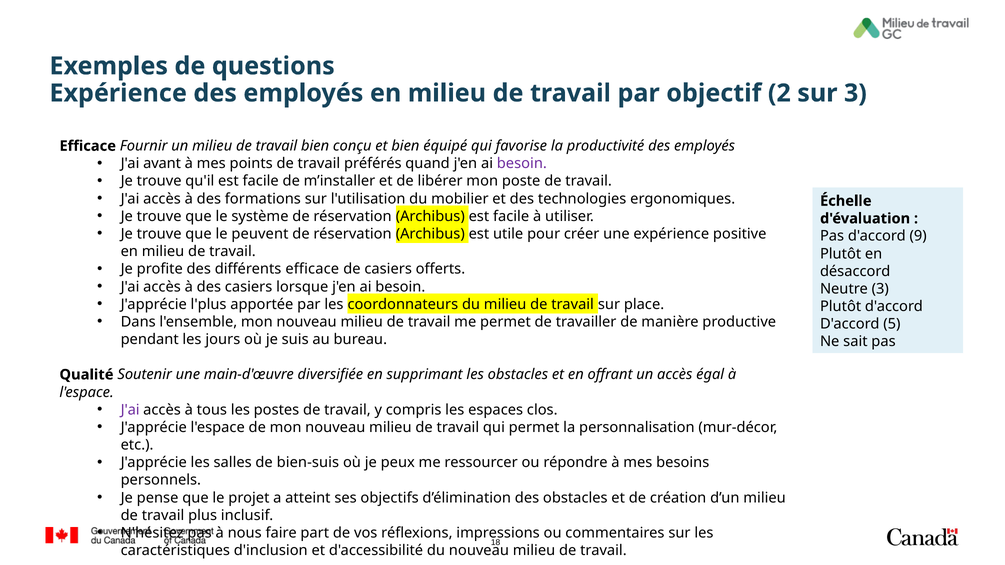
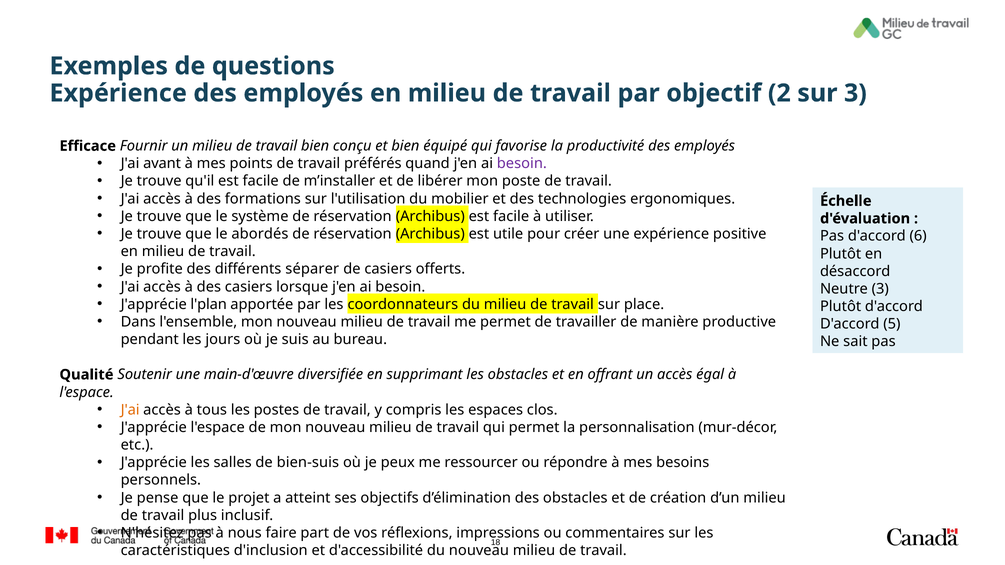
peuvent: peuvent -> abordés (260, 234)
9: 9 -> 6 (918, 236)
différents efficace: efficace -> séparer (312, 269)
l'plus: l'plus -> l'plan (209, 304)
J'ai colour: purple -> orange (130, 410)
